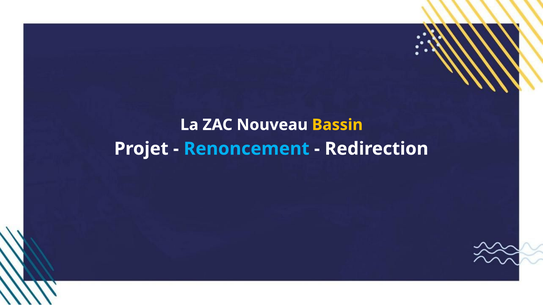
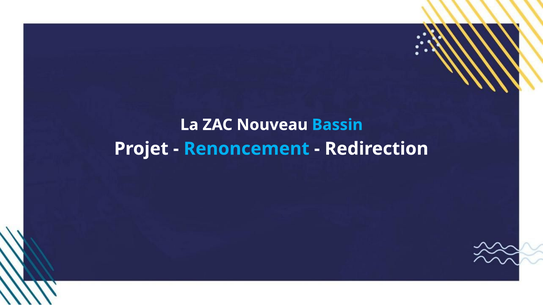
Bassin colour: yellow -> light blue (337, 125)
